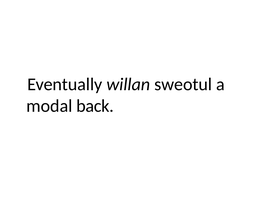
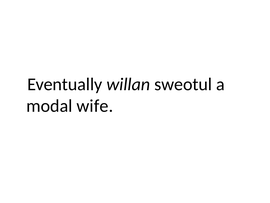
back: back -> wife (95, 106)
